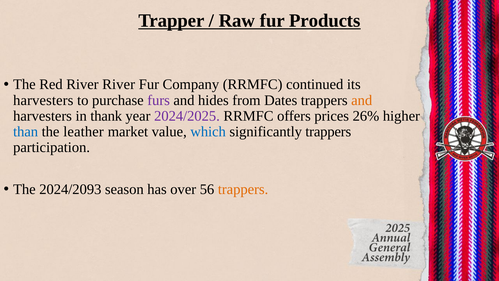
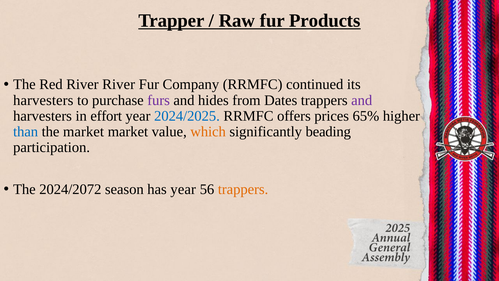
and colour: orange -> purple (362, 100)
thank: thank -> effort (106, 116)
2024/2025 colour: purple -> blue (187, 116)
26%: 26% -> 65% (366, 116)
the leather: leather -> market (84, 132)
which colour: blue -> orange (208, 132)
significantly trappers: trappers -> beading (328, 132)
2024/2093: 2024/2093 -> 2024/2072 (70, 189)
has over: over -> year (183, 189)
